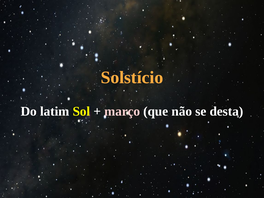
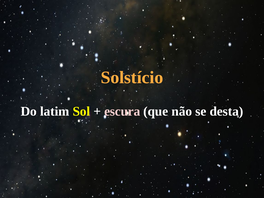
março: março -> escura (122, 111)
